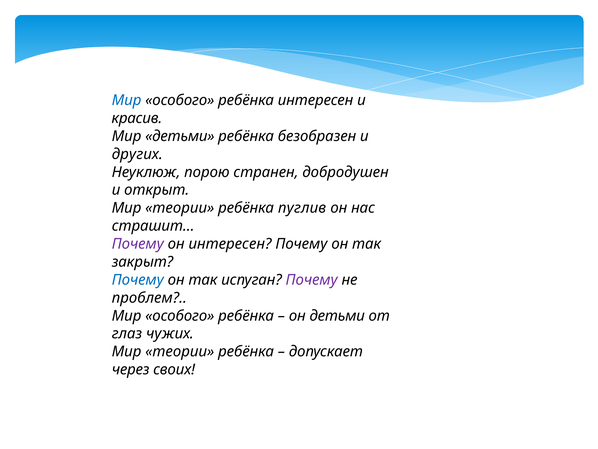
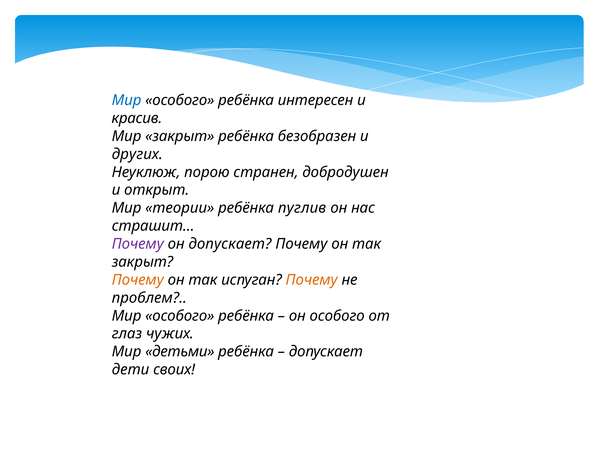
Мир детьми: детьми -> закрыт (180, 136)
он интересен: интересен -> допускает (230, 244)
Почему colour: blue -> orange (138, 280)
Почему colour: purple -> orange (312, 280)
он детьми: детьми -> особого (337, 315)
теории: теории -> детьми (180, 351)
через: через -> дети (131, 369)
